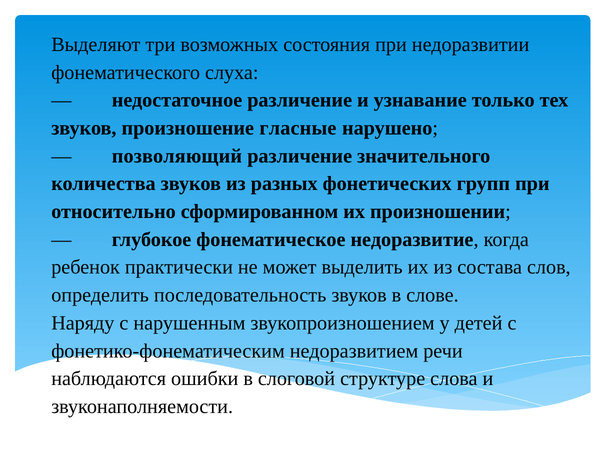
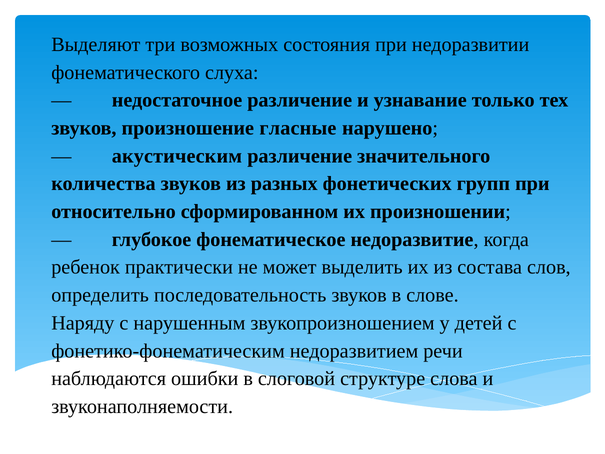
позволяющий: позволяющий -> акустическим (177, 156)
